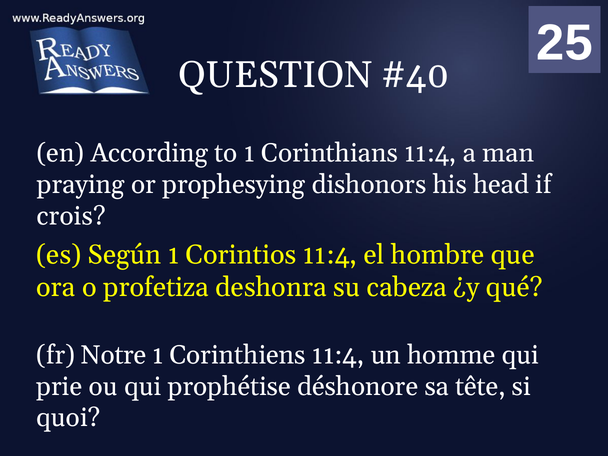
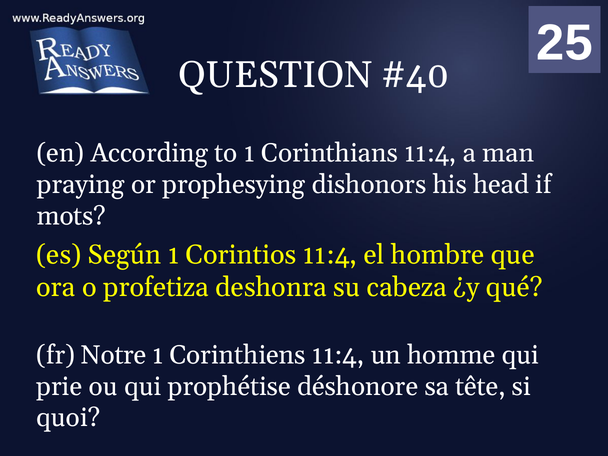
crois: crois -> mots (71, 216)
